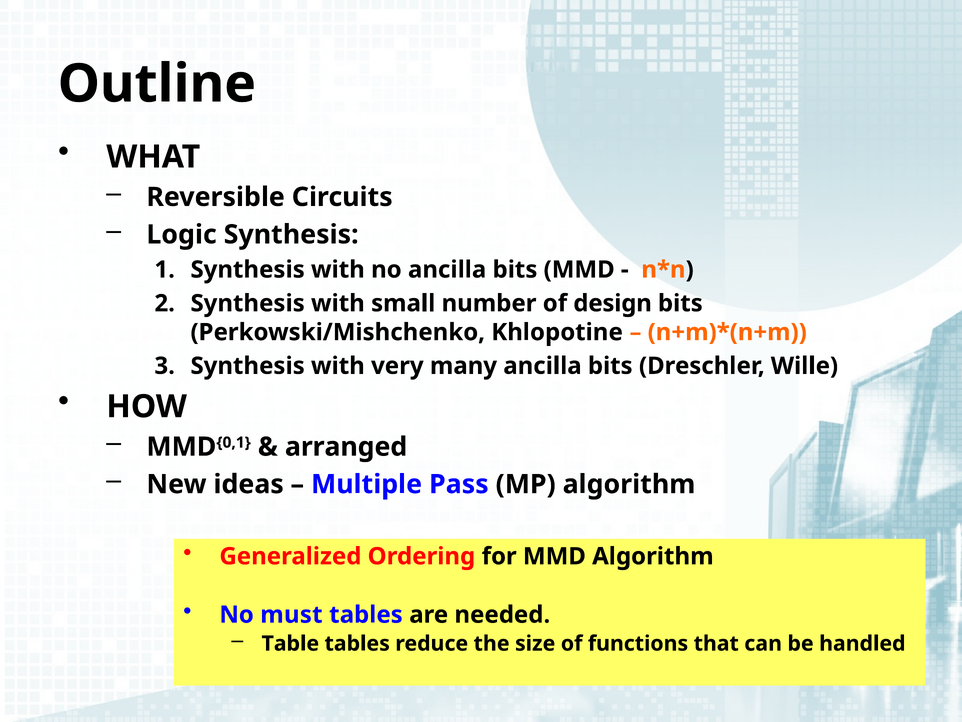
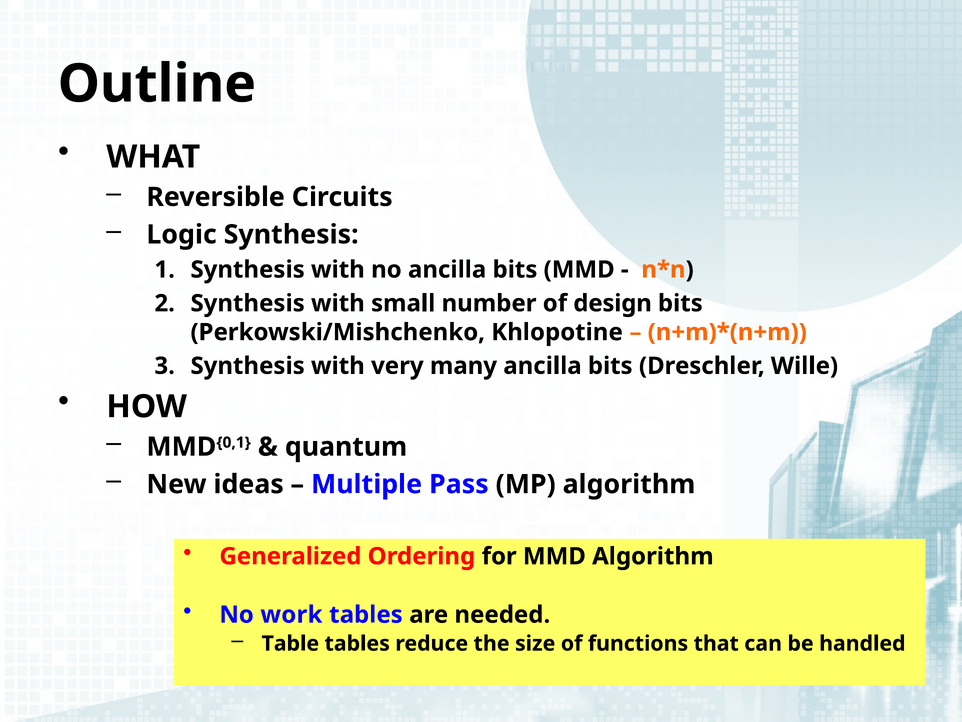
arranged: arranged -> quantum (346, 447)
must: must -> work (291, 614)
